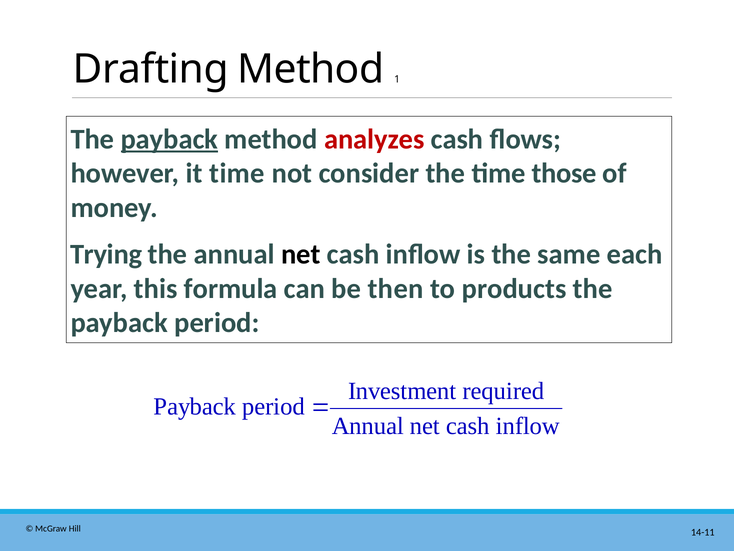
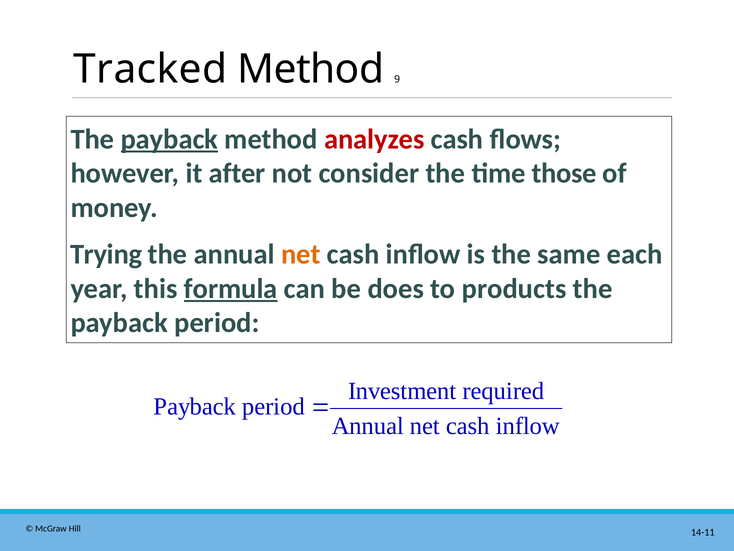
Drafting: Drafting -> Tracked (150, 69)
1: 1 -> 9 (397, 79)
it time: time -> after (237, 173)
net colour: black -> orange (301, 254)
formula underline: none -> present (231, 288)
then: then -> does (396, 288)
